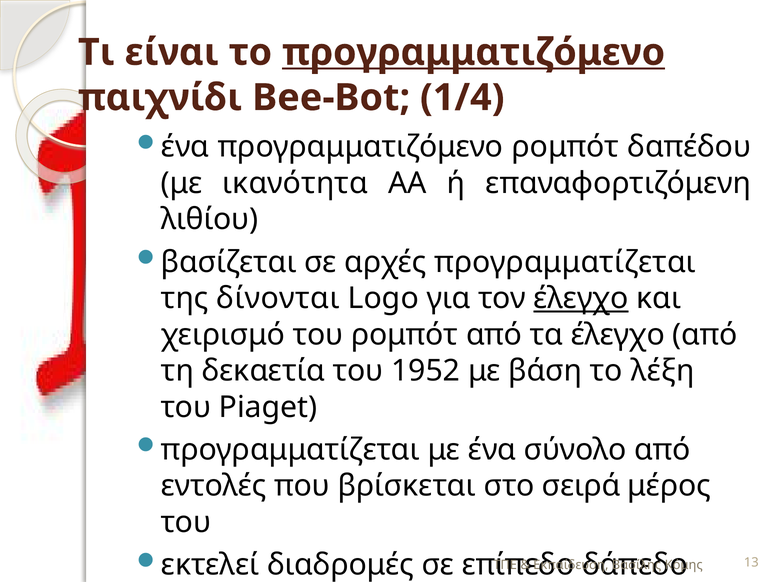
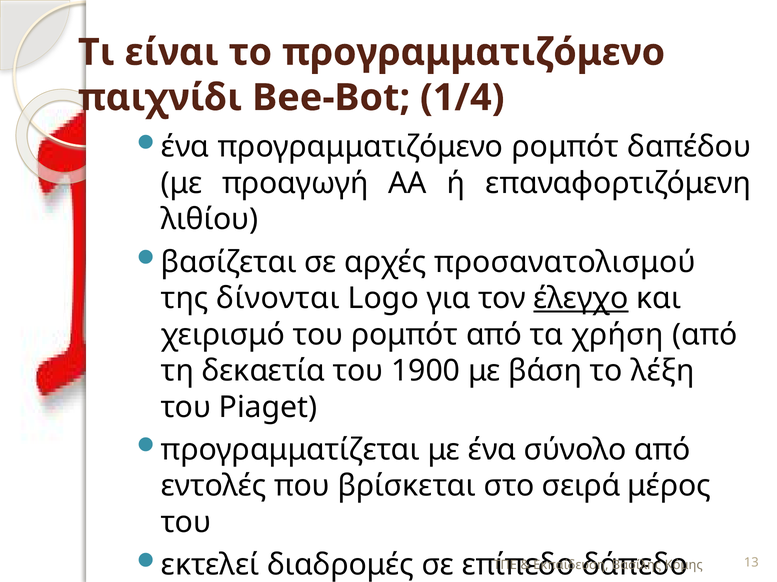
προγραμματιζόμενο underline: present -> none (474, 52)
ικανότητα: ικανότητα -> προαγωγή (295, 183)
αρχές προγραμματίζεται: προγραμματίζεται -> προσανατολισμού (565, 262)
τα έλεγχο: έλεγχο -> χρήση (617, 335)
1952: 1952 -> 1900 (426, 371)
